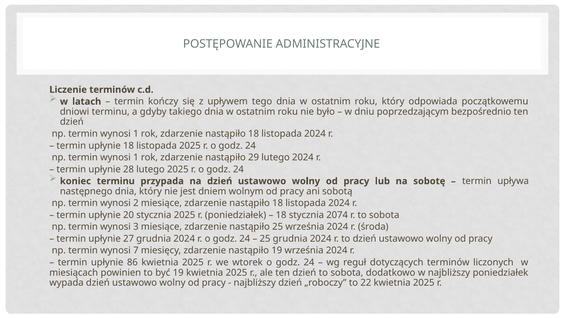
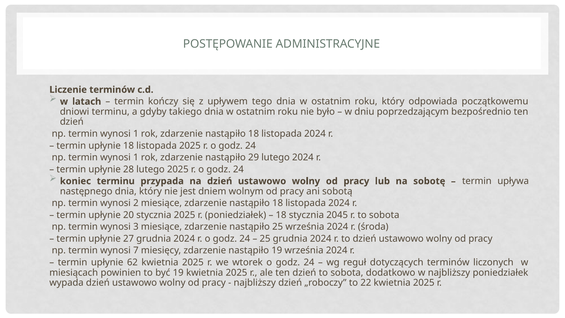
2074: 2074 -> 2045 (337, 215)
86: 86 -> 62 (132, 262)
